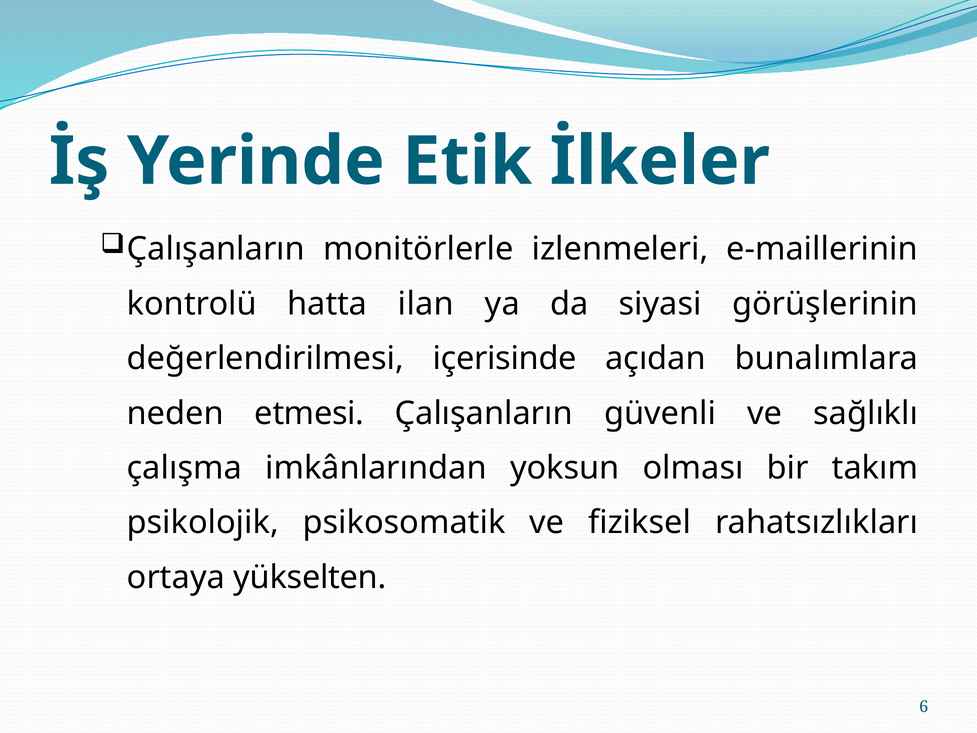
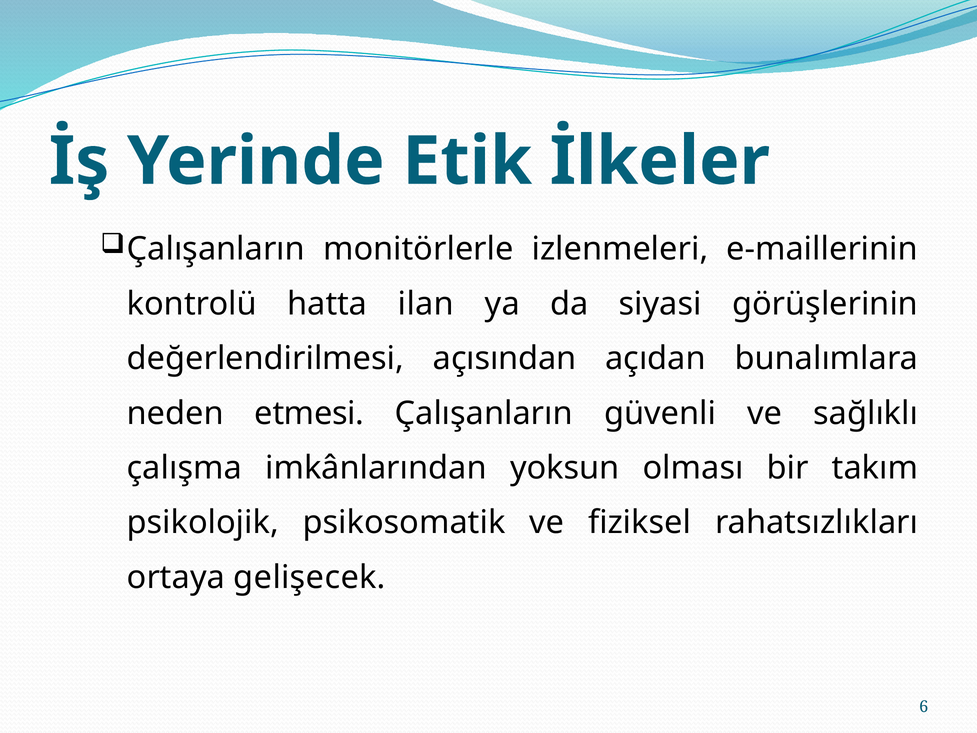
içerisinde: içerisinde -> açısından (505, 358)
yükselten: yükselten -> gelişecek (310, 577)
